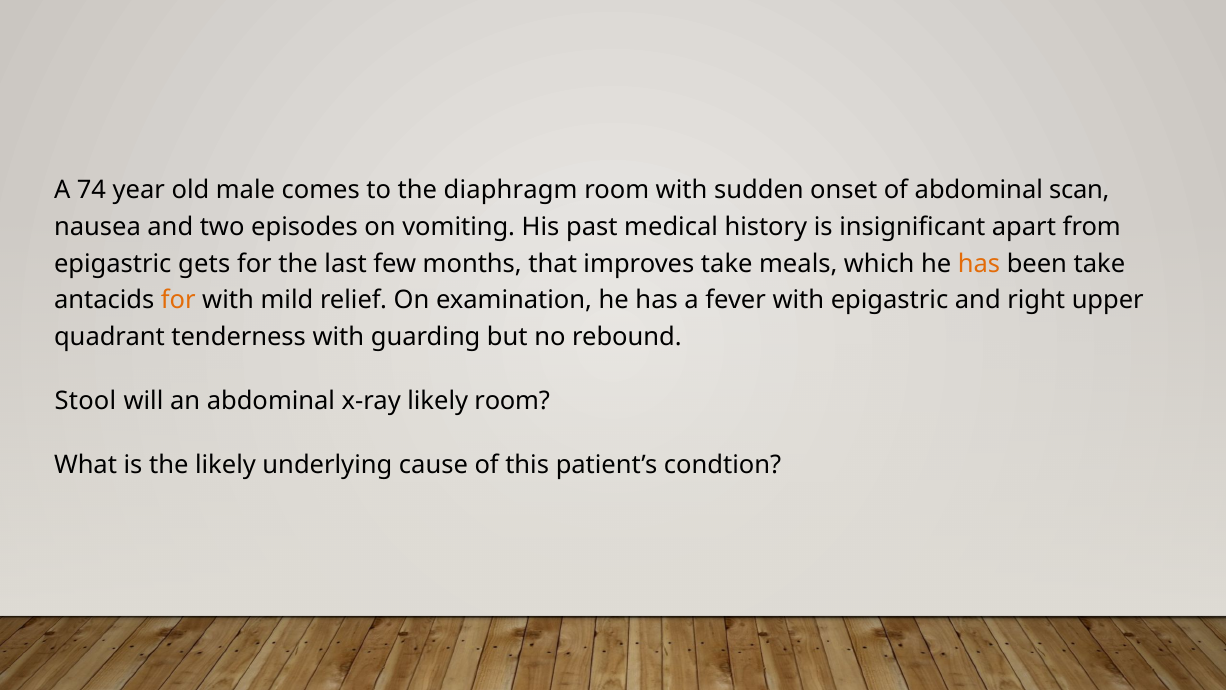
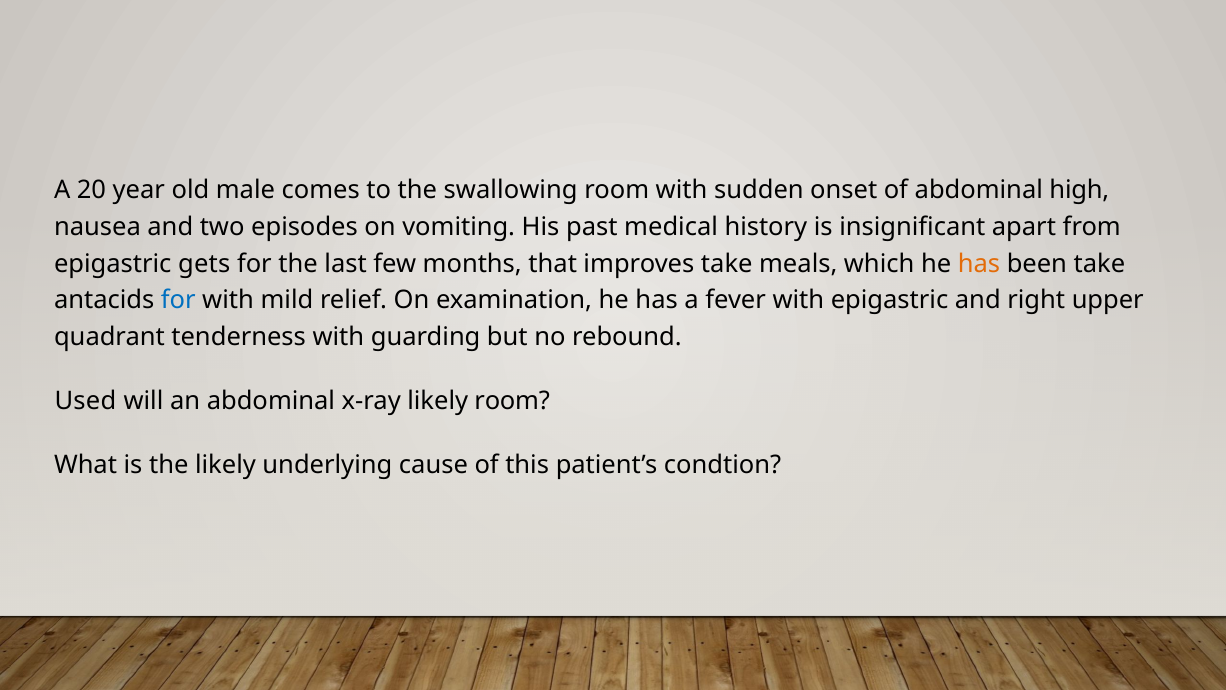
74: 74 -> 20 (91, 190)
diaphragm: diaphragm -> swallowing (511, 190)
scan: scan -> high (1079, 190)
for colour: orange -> blue (178, 300)
Stool: Stool -> Used (85, 401)
